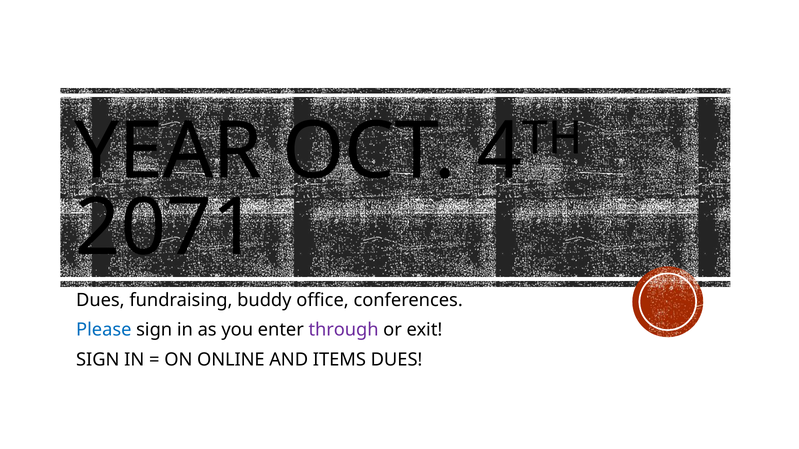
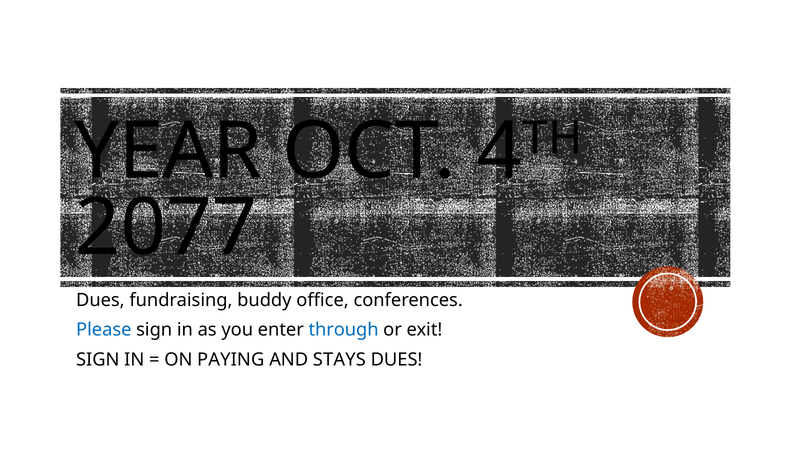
2071: 2071 -> 2077 (166, 228)
through colour: purple -> blue (344, 330)
ONLINE: ONLINE -> PAYING (231, 360)
ITEMS: ITEMS -> STAYS (339, 360)
